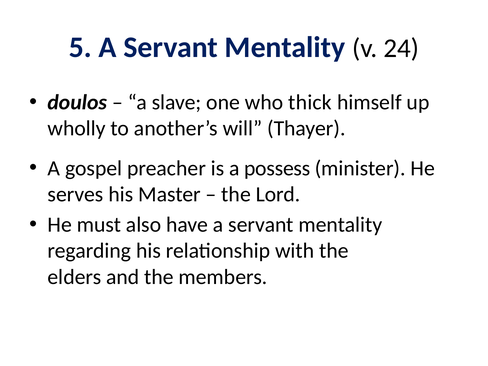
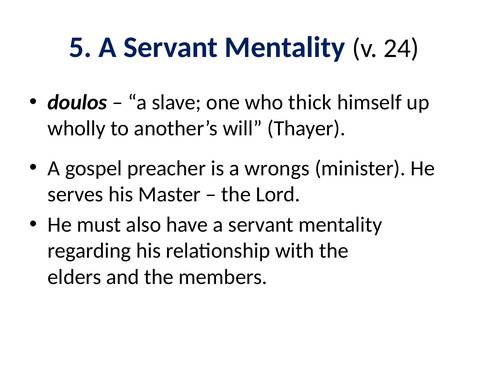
possess: possess -> wrongs (277, 168)
